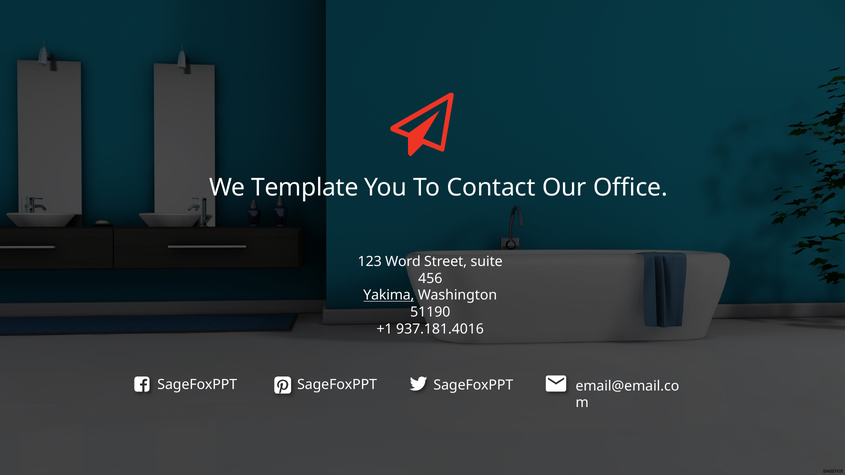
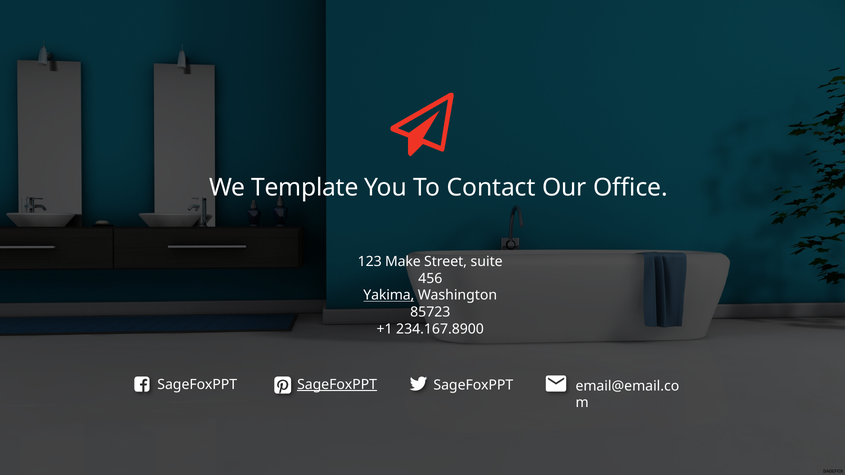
Word: Word -> Make (403, 262)
51190: 51190 -> 85723 (430, 312)
937.181.4016: 937.181.4016 -> 234.167.8900 (440, 329)
SageFoxPPT underline: none -> present (337, 385)
